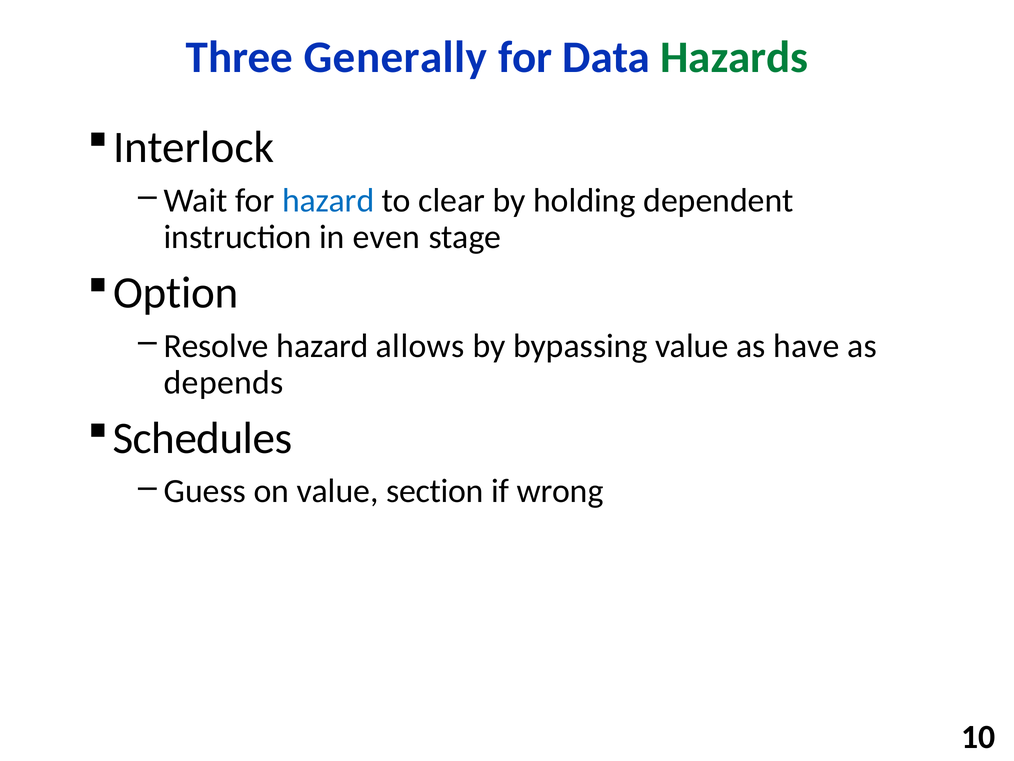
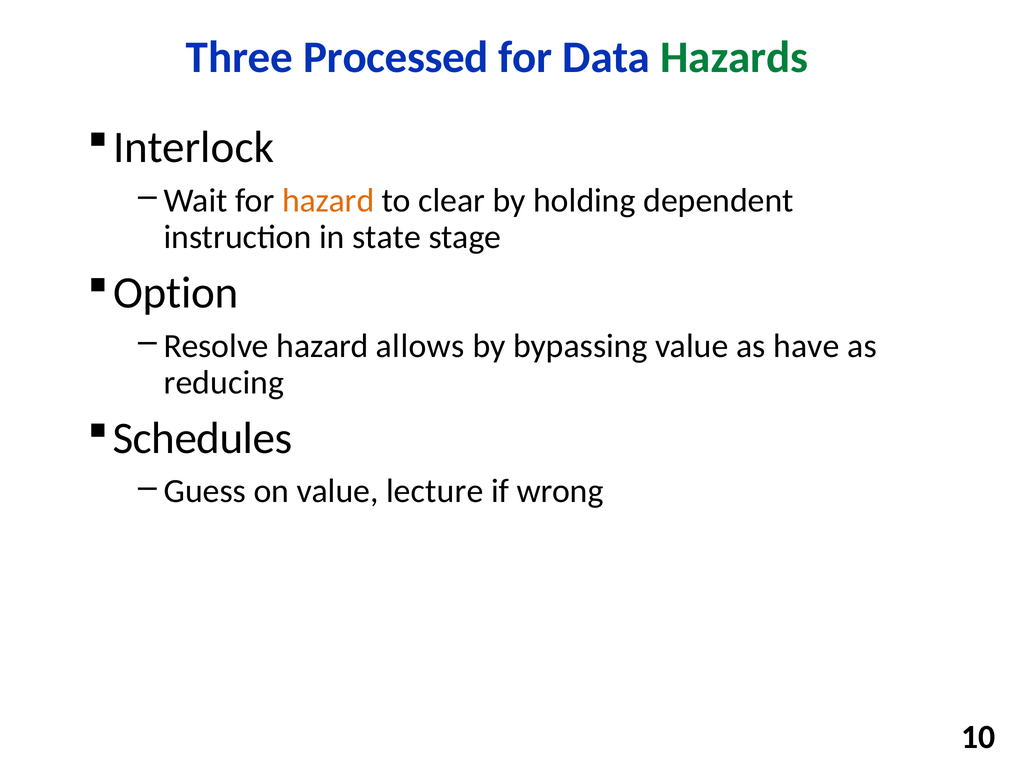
Generally: Generally -> Processed (396, 57)
hazard colour: blue -> orange (328, 200)
even: even -> state (387, 237)
depends: depends -> reducing (224, 382)
section: section -> lecture (435, 491)
